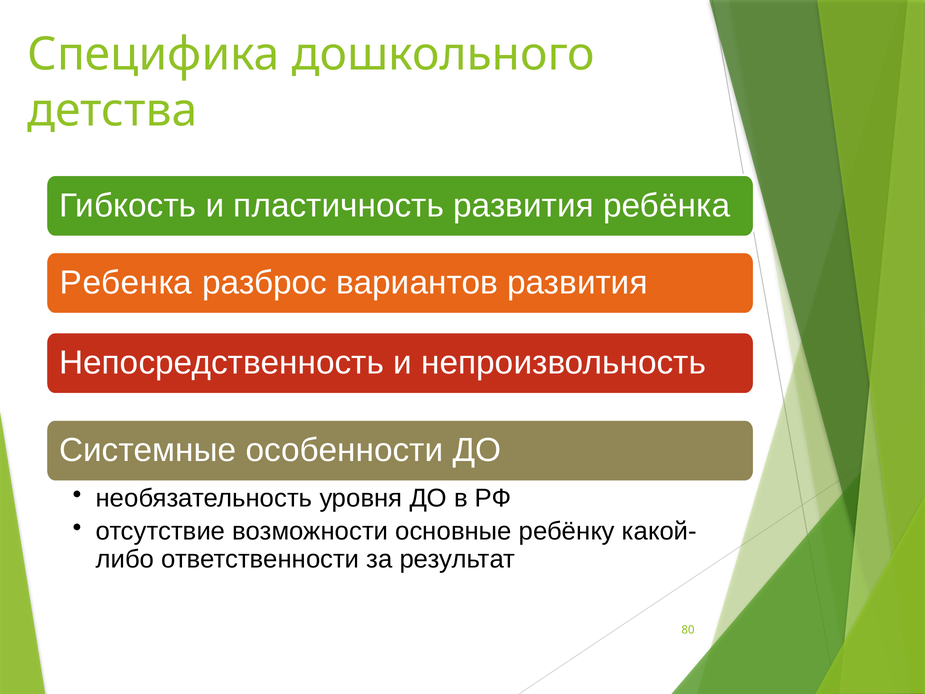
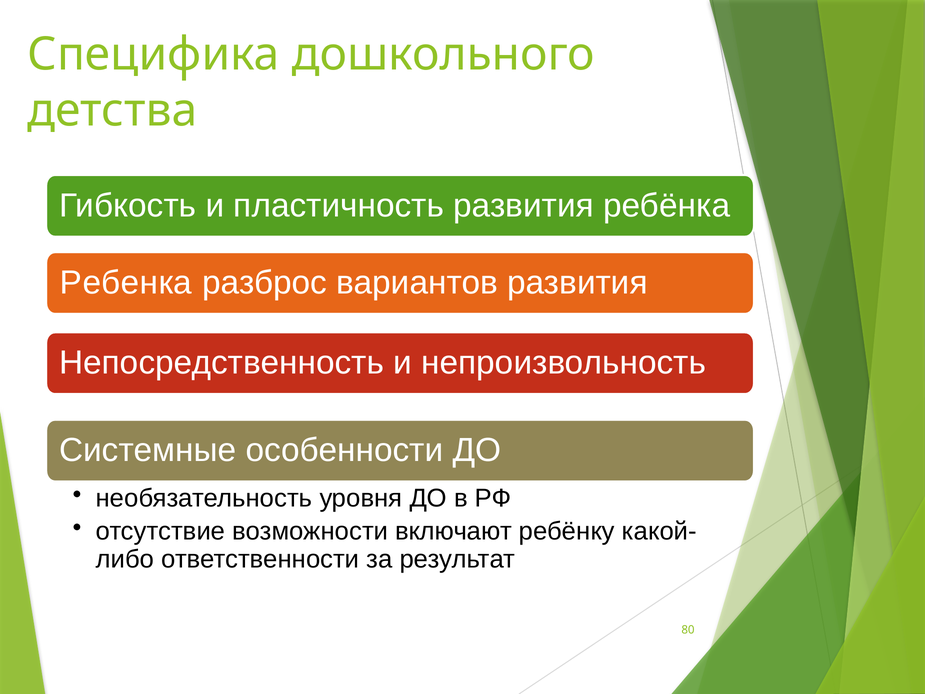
основные: основные -> включают (454, 531)
